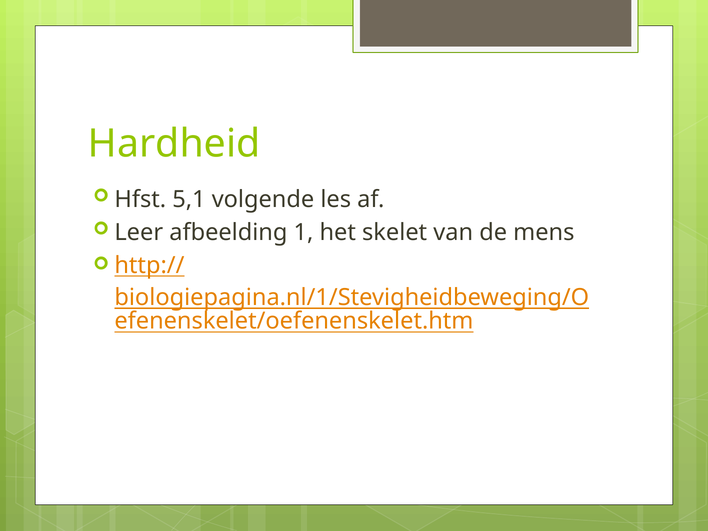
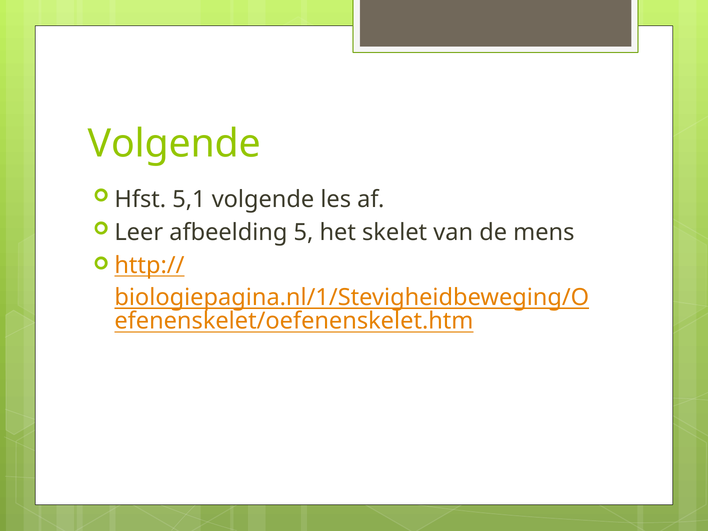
Hardheid: Hardheid -> Volgende (174, 144)
1: 1 -> 5 (303, 232)
